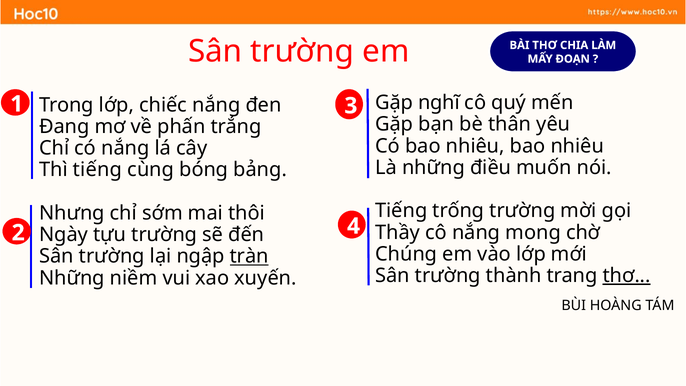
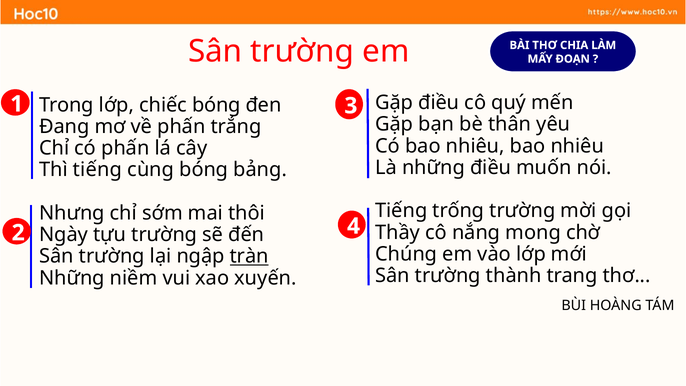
Gặp nghĩ: nghĩ -> điều (439, 103)
chiếc nắng: nắng -> bóng (216, 105)
có nắng: nắng -> phấn (125, 148)
thơ underline: present -> none (627, 276)
